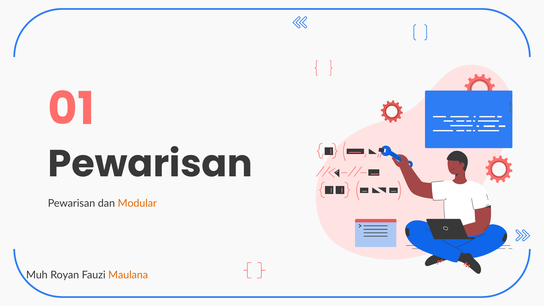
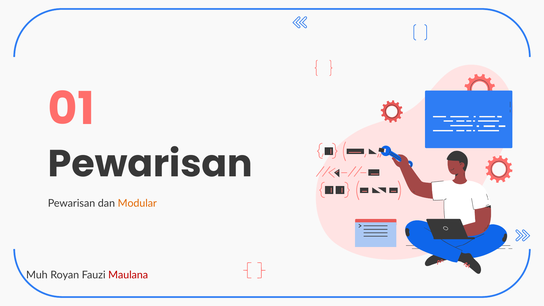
Maulana colour: orange -> red (128, 275)
